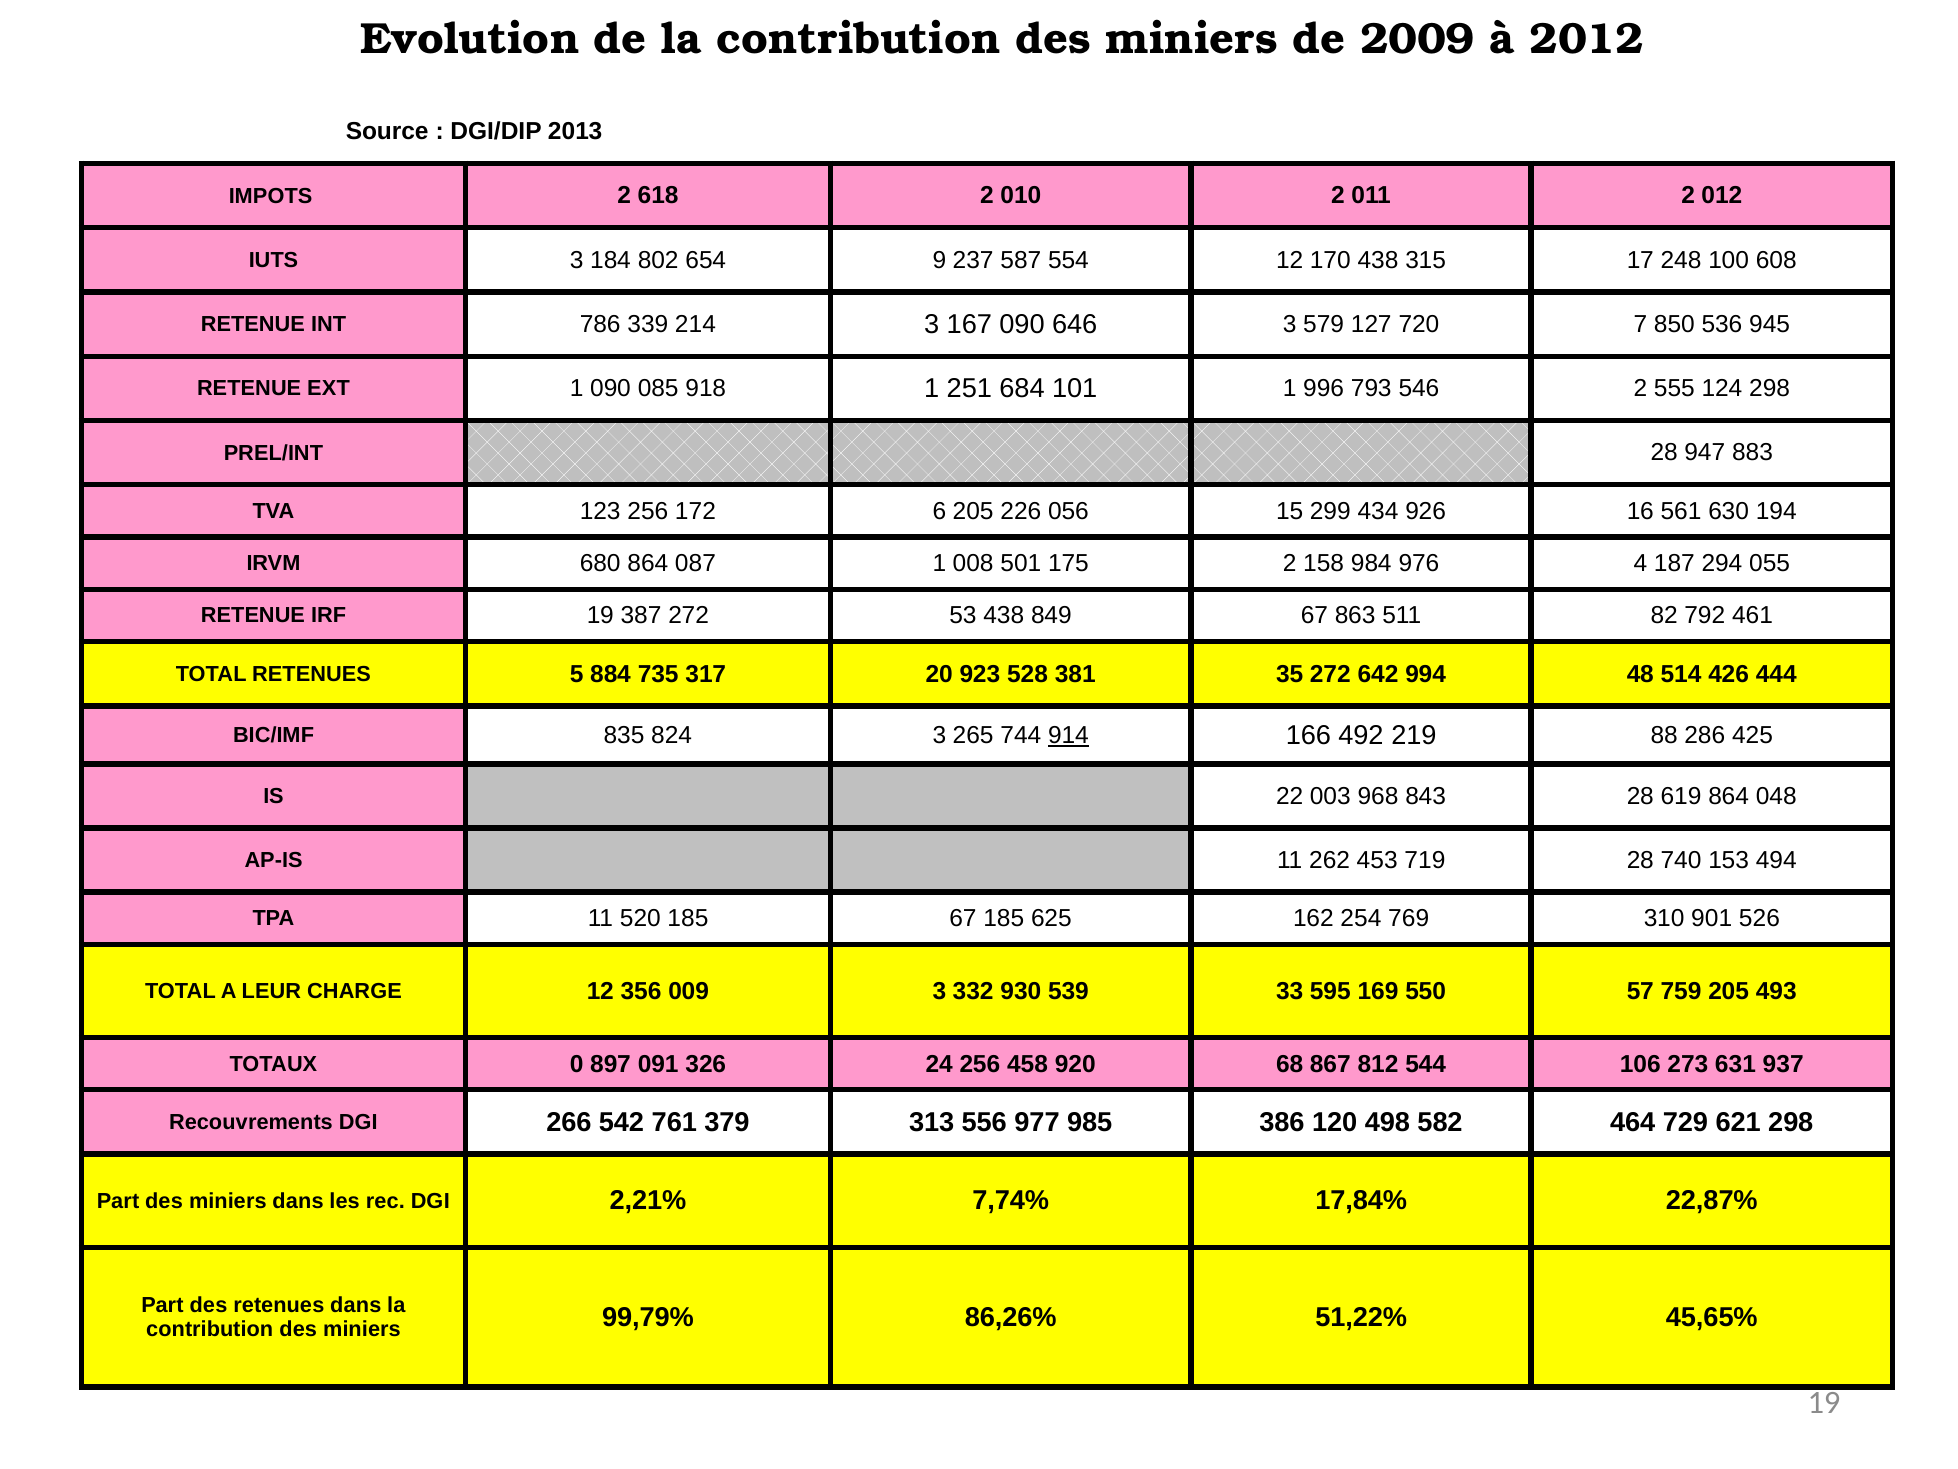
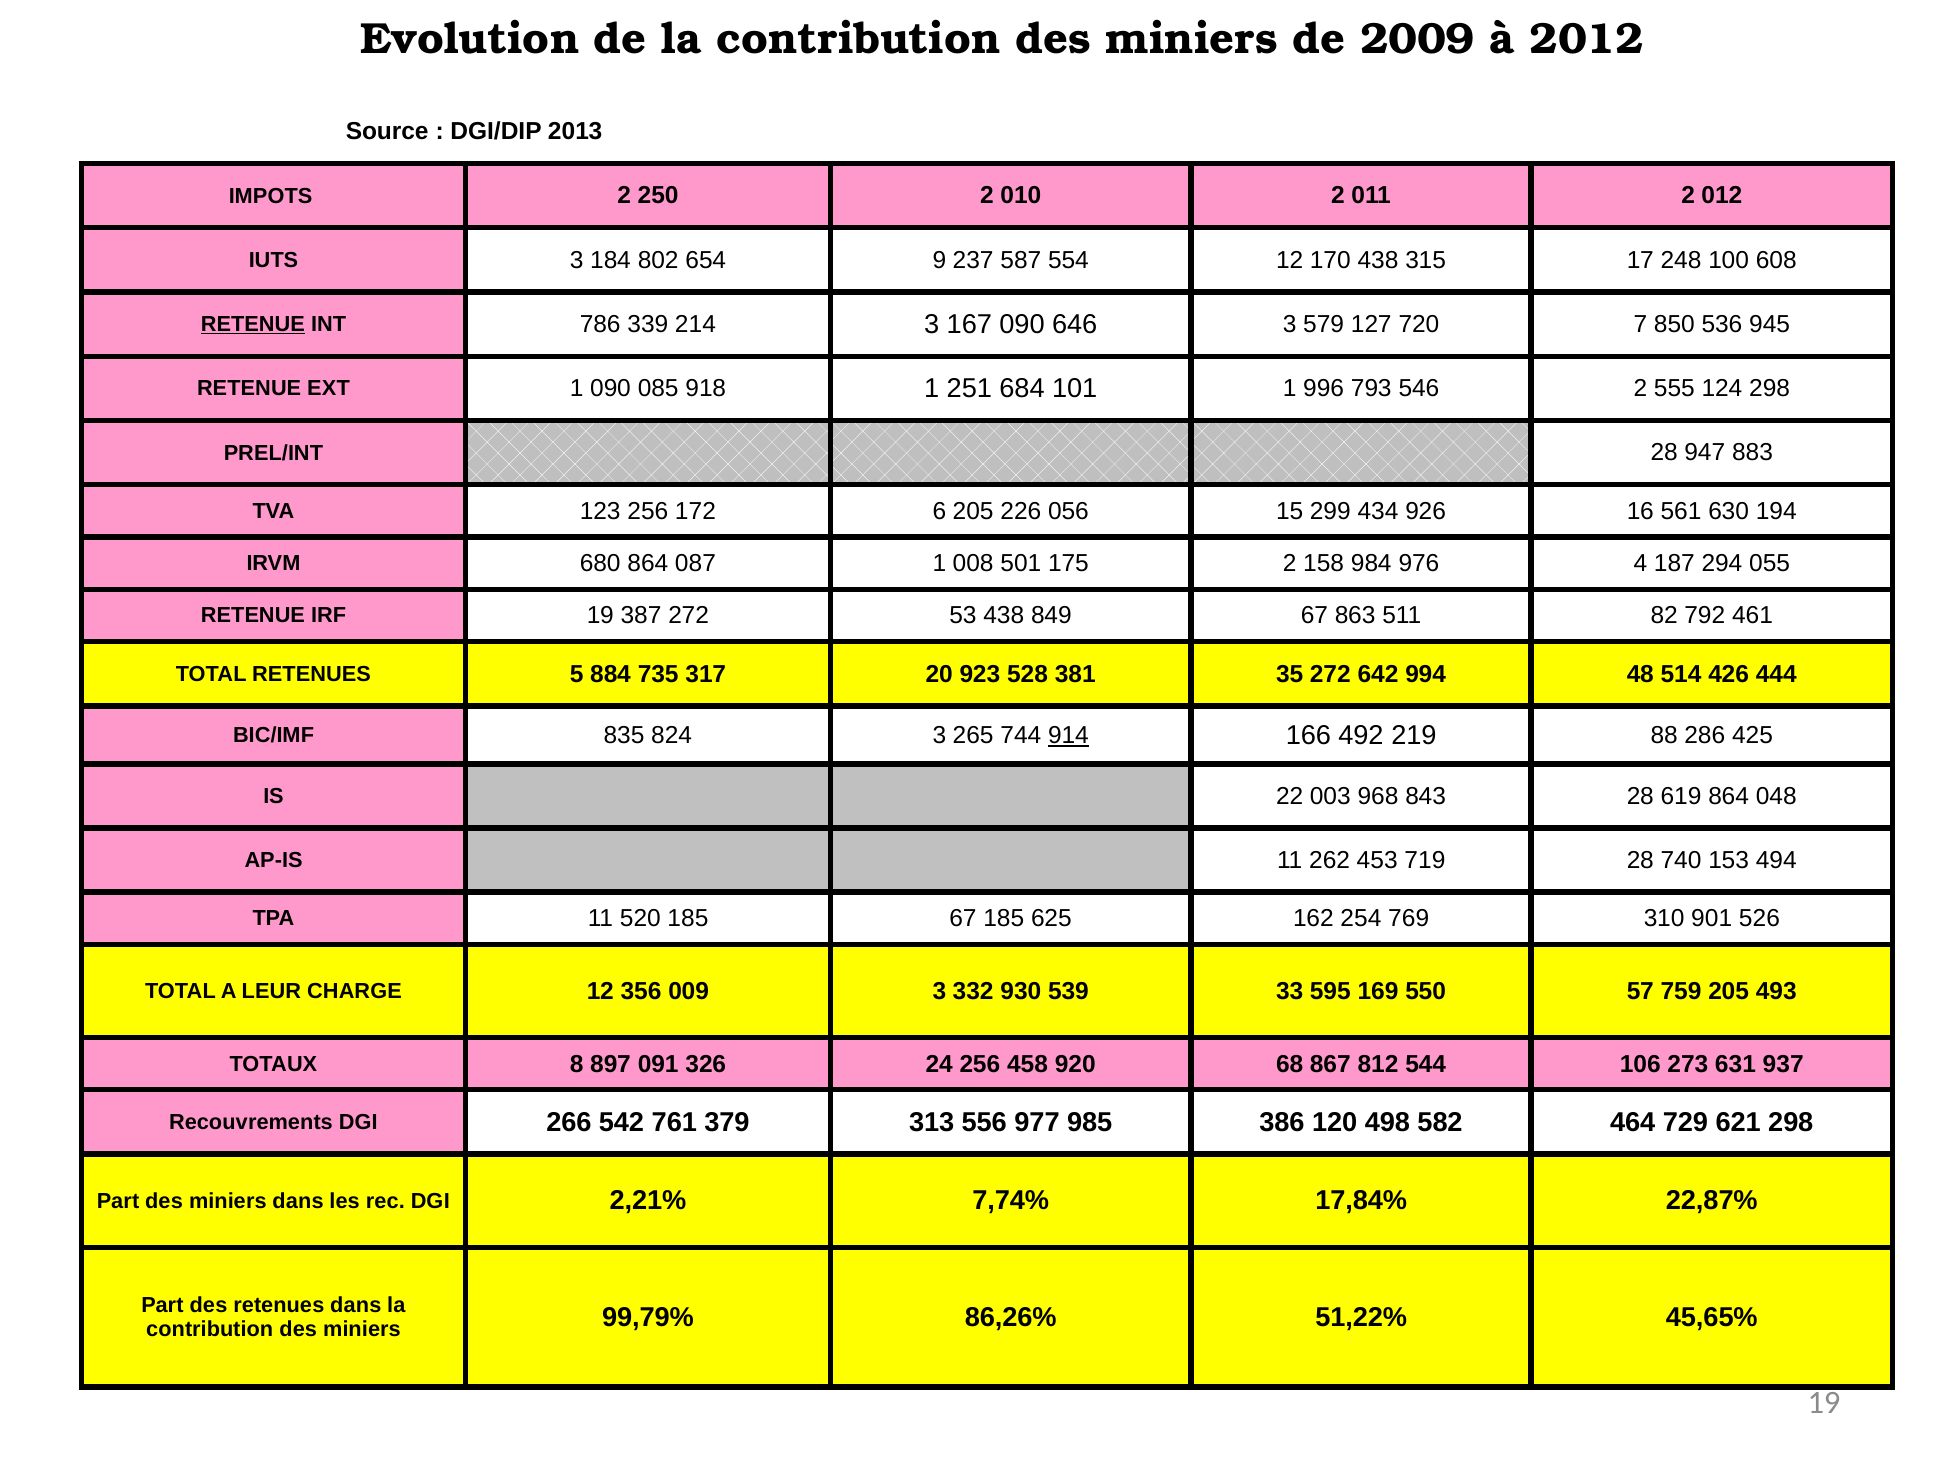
618: 618 -> 250 (658, 196)
RETENUE underline: none -> present (253, 324)
0: 0 -> 8 (577, 1064)
